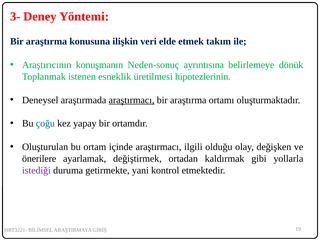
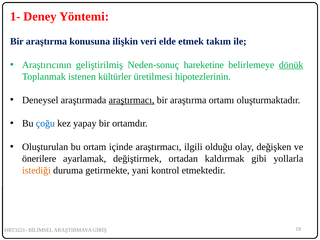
3-: 3- -> 1- (15, 17)
konuşmanın: konuşmanın -> geliştirilmiş (99, 65)
ayrıntısına: ayrıntısına -> hareketine (204, 65)
dönük underline: none -> present (291, 65)
esneklik: esneklik -> kültürler (115, 77)
istediği colour: purple -> orange (36, 170)
